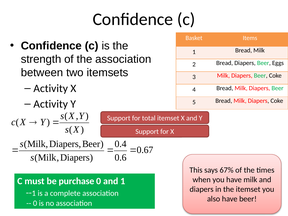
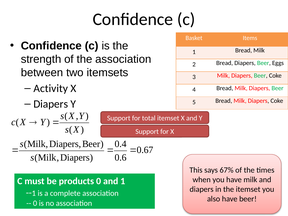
Activity: Activity -> Diapers (51, 104)
purchase: purchase -> products (76, 181)
